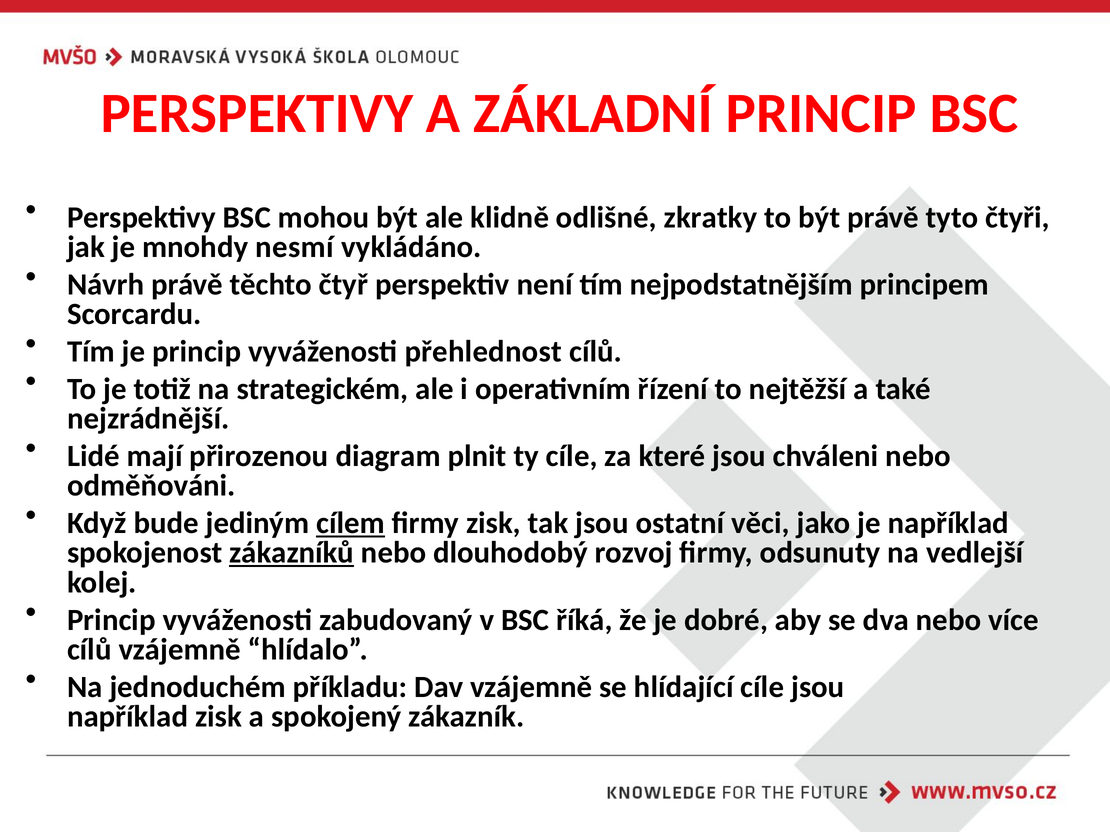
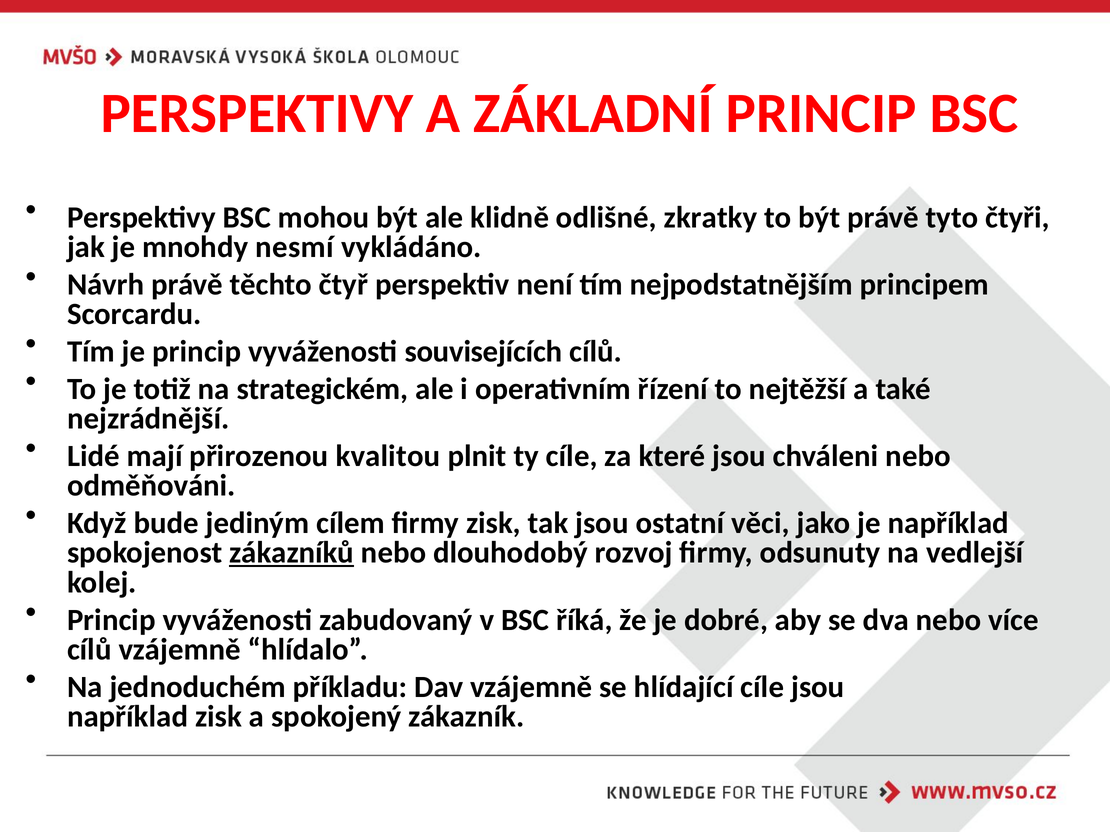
přehlednost: přehlednost -> souvisejících (483, 352)
diagram: diagram -> kvalitou (388, 456)
cílem underline: present -> none (350, 523)
